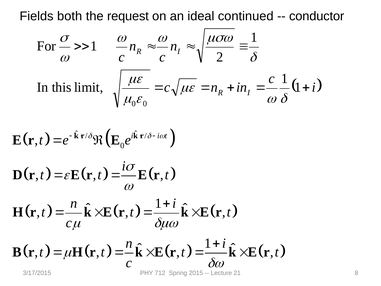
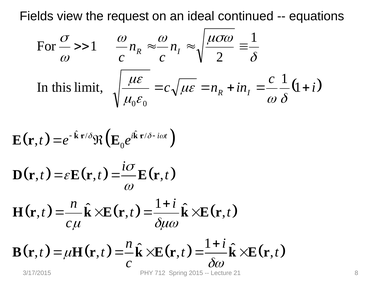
both: both -> view (70, 16)
conductor: conductor -> equations (317, 16)
